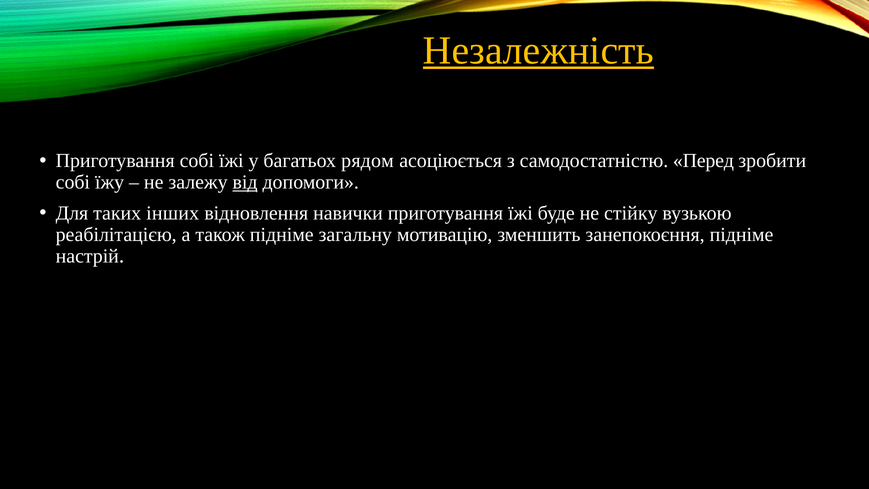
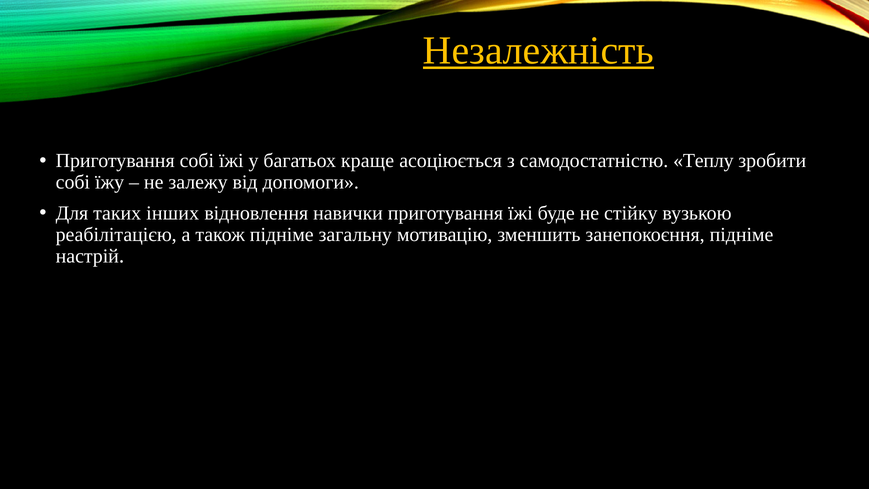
рядом: рядом -> краще (368, 161)
Перед: Перед -> Теплу (703, 161)
від underline: present -> none (245, 182)
